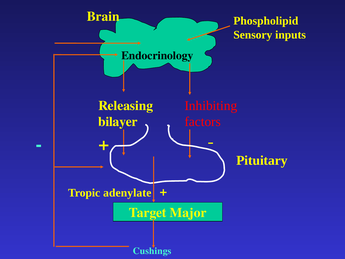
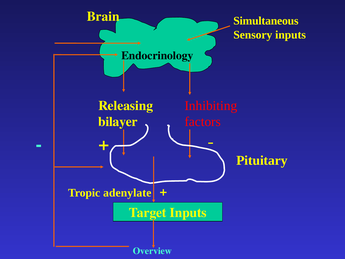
Phospholipid: Phospholipid -> Simultaneous (266, 21)
Target Major: Major -> Inputs (188, 213)
Cushings: Cushings -> Overview (152, 251)
